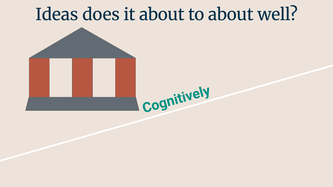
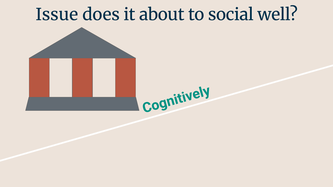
Ideas: Ideas -> Issue (57, 15)
to about: about -> social (231, 15)
